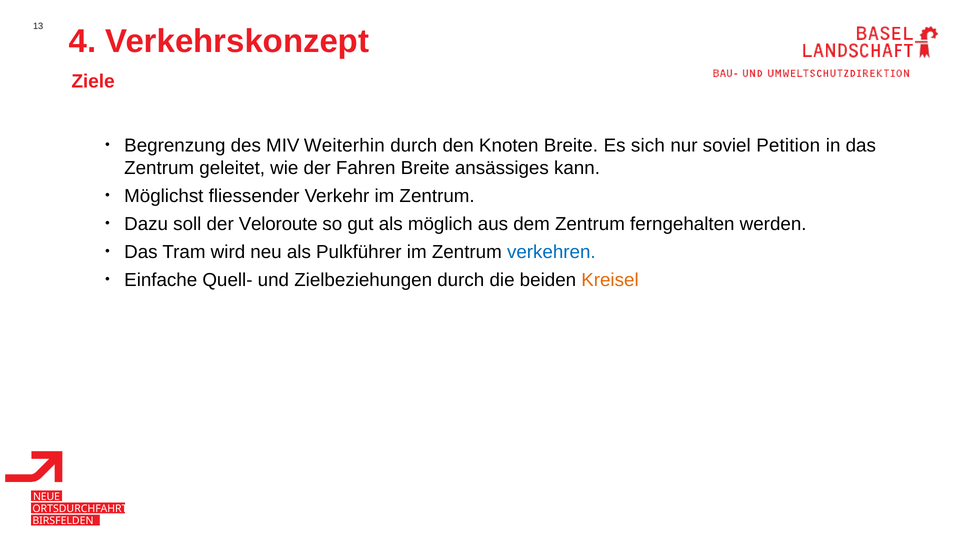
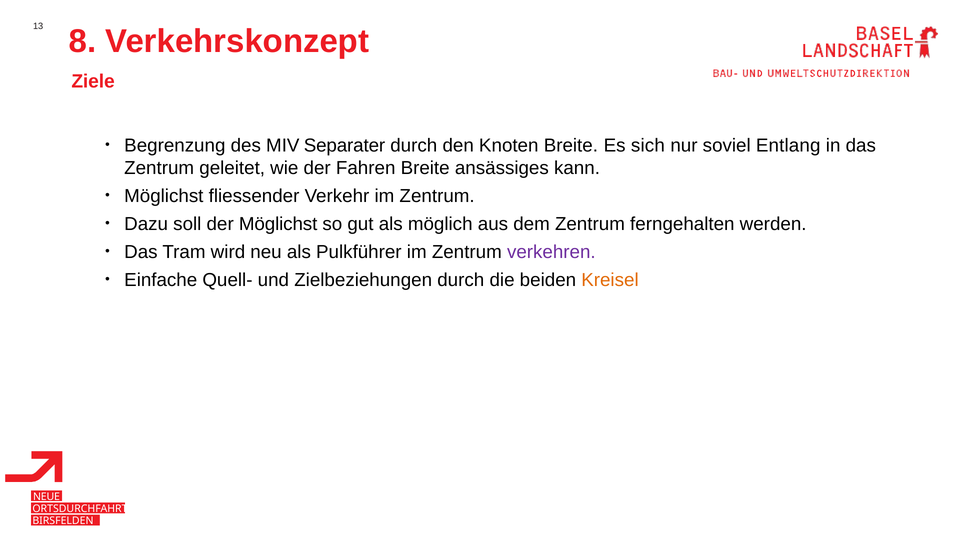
4: 4 -> 8 (83, 41)
Weiterhin: Weiterhin -> Separater (344, 146)
Petition: Petition -> Entlang (788, 146)
der Veloroute: Veloroute -> Möglichst (278, 224)
verkehren colour: blue -> purple (551, 252)
